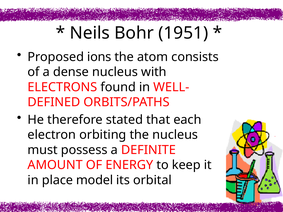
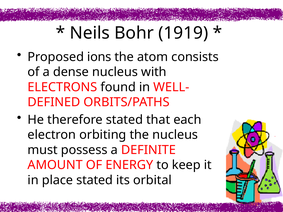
1951: 1951 -> 1919 (183, 33)
place model: model -> stated (95, 180)
